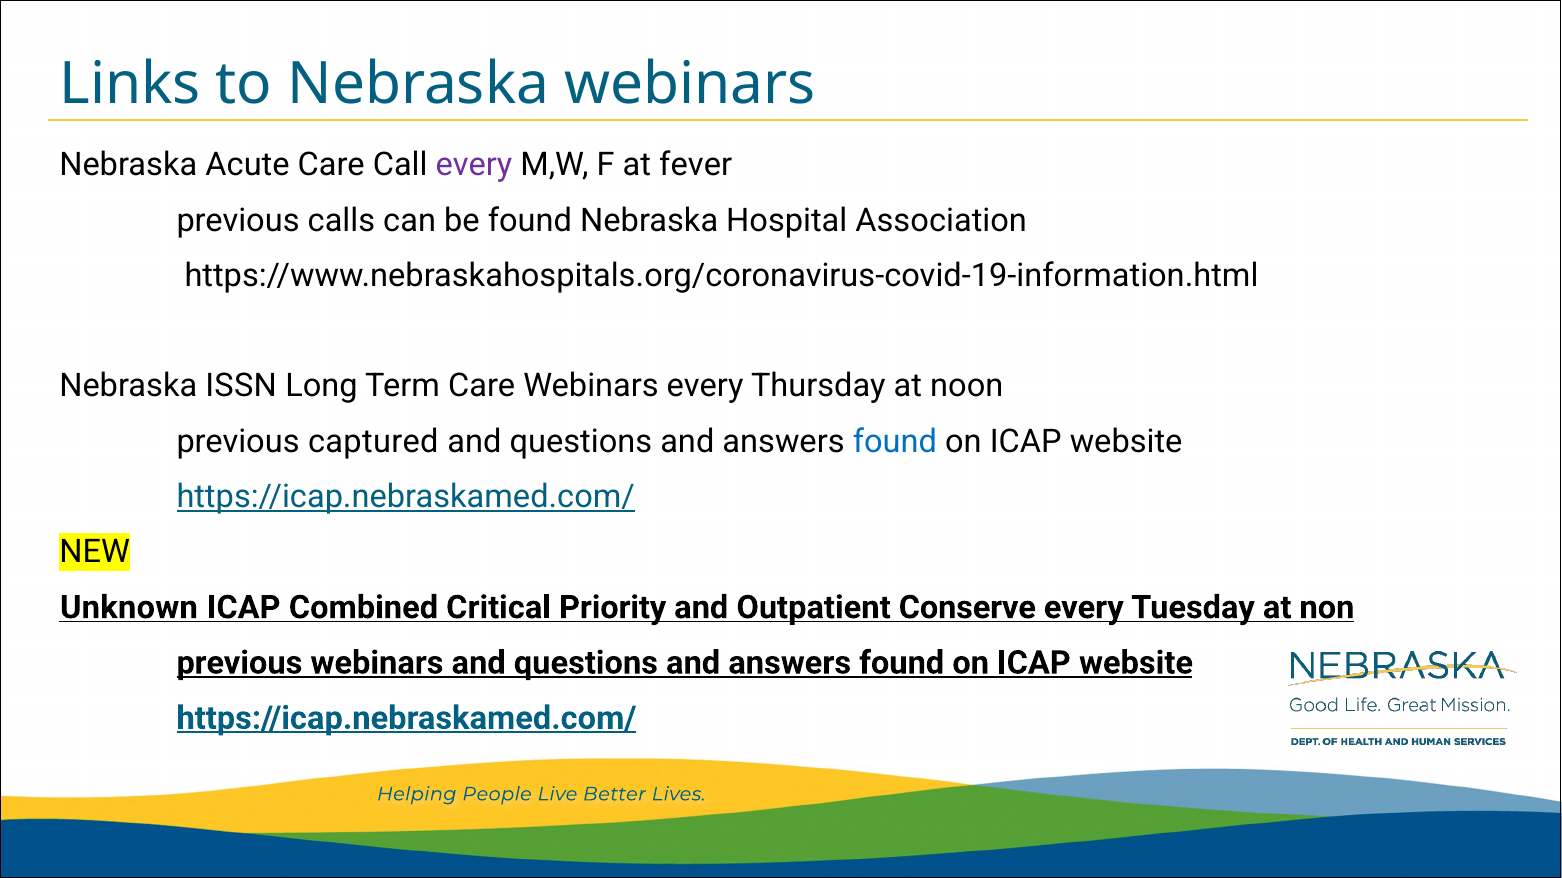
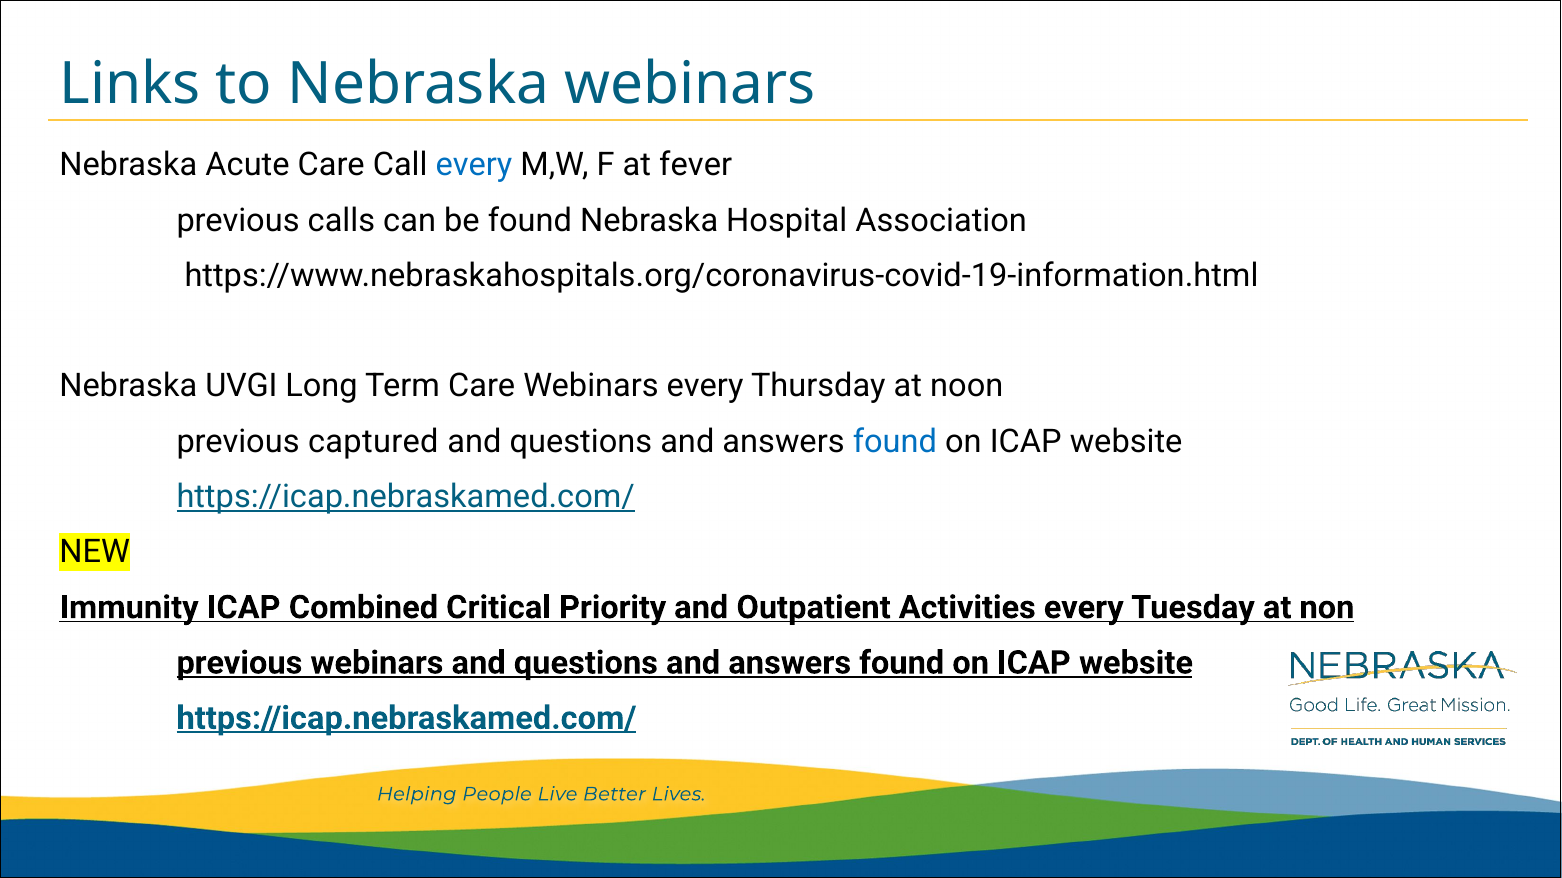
every colour: purple -> blue (474, 165)
ISSN: ISSN -> UVGI (241, 386)
Unknown: Unknown -> Immunity (129, 608)
Conserve: Conserve -> Activities (967, 608)
